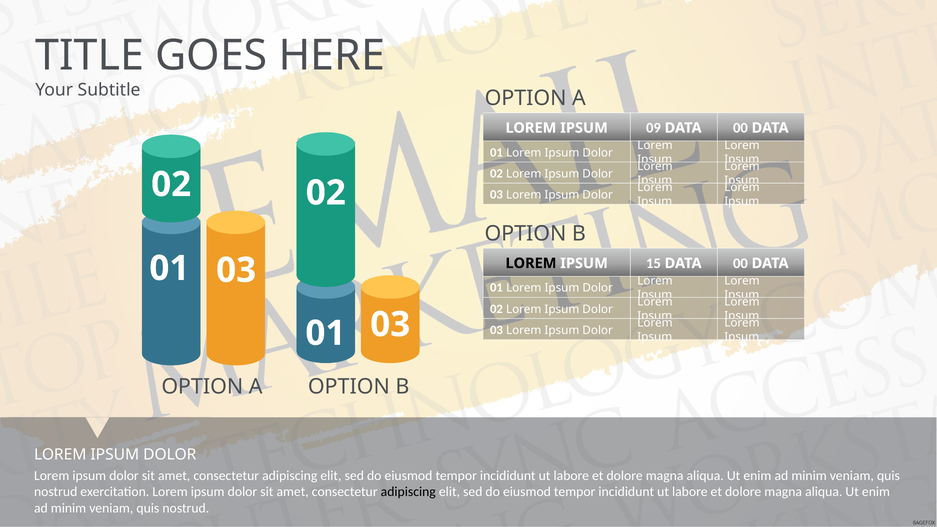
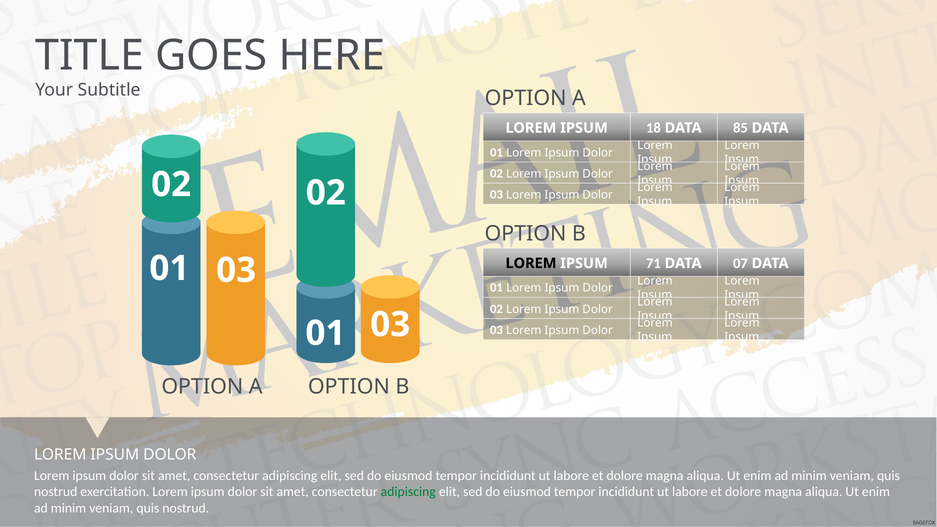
09: 09 -> 18 (653, 128)
00: 00 -> 85 (740, 128)
15: 15 -> 71 (653, 263)
00: 00 -> 07 (740, 263)
adipiscing colour: black -> green (408, 492)
